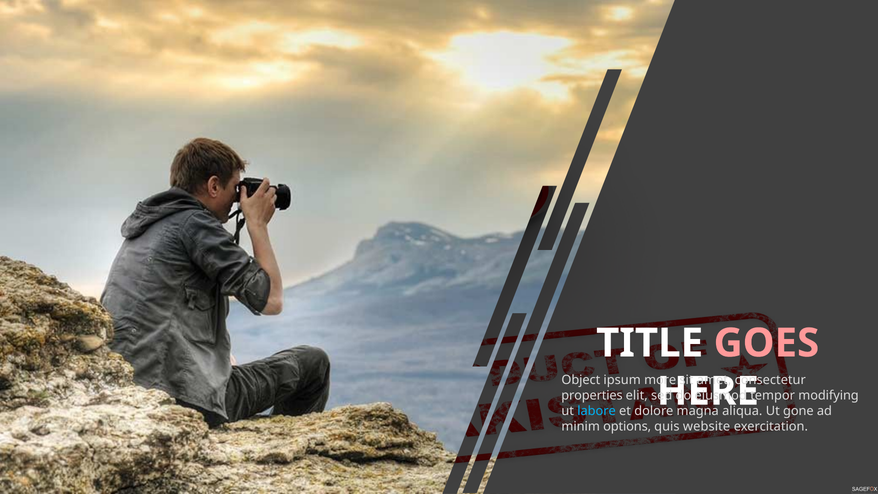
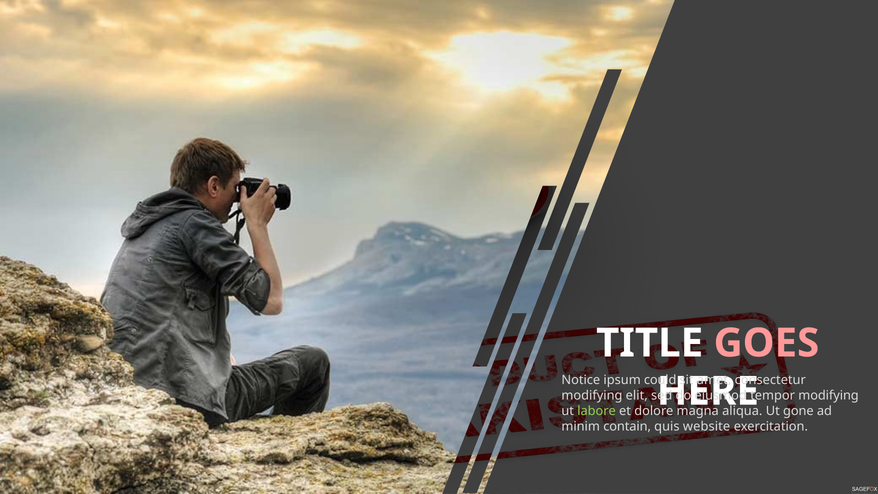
Object: Object -> Notice (581, 380)
more: more -> could (660, 380)
properties: properties -> modifying (592, 395)
labore colour: light blue -> light green (597, 411)
options: options -> contain (627, 426)
